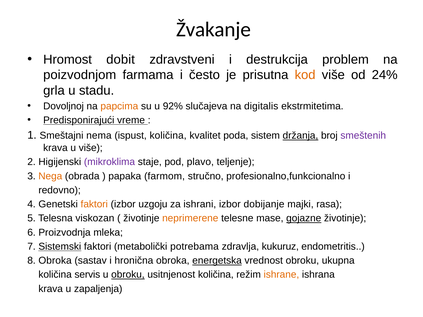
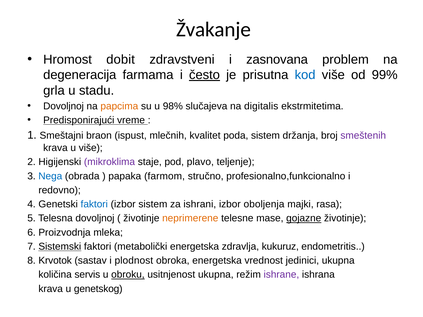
destrukcija: destrukcija -> zasnovana (277, 59)
poizvodnjom: poizvodnjom -> degeneracija (80, 75)
često underline: none -> present (204, 75)
kod colour: orange -> blue (305, 75)
24%: 24% -> 99% (385, 75)
92%: 92% -> 98% (173, 106)
nema: nema -> braon (99, 136)
ispust količina: količina -> mlečnih (168, 136)
držanja underline: present -> none (300, 136)
Nega colour: orange -> blue (50, 176)
faktori colour: orange -> blue (94, 204)
izbor uzgoju: uzgoju -> sistem (153, 204)
dobijanje: dobijanje -> oboljenja (264, 204)
Telesna viskozan: viskozan -> dovoljnoj (95, 218)
metabolički potrebama: potrebama -> energetska (195, 247)
8 Obroka: Obroka -> Krvotok (55, 261)
hronična: hronična -> plodnost (134, 261)
energetska underline: present -> none (217, 261)
vrednost obroku: obroku -> jedinici (302, 261)
usitnjenost količina: količina -> ukupna (216, 275)
ishrane colour: orange -> purple (281, 275)
zapaljenja: zapaljenja -> genetskog (98, 289)
